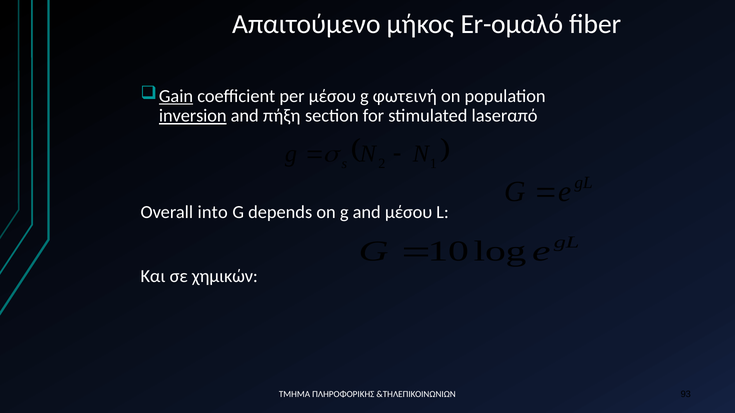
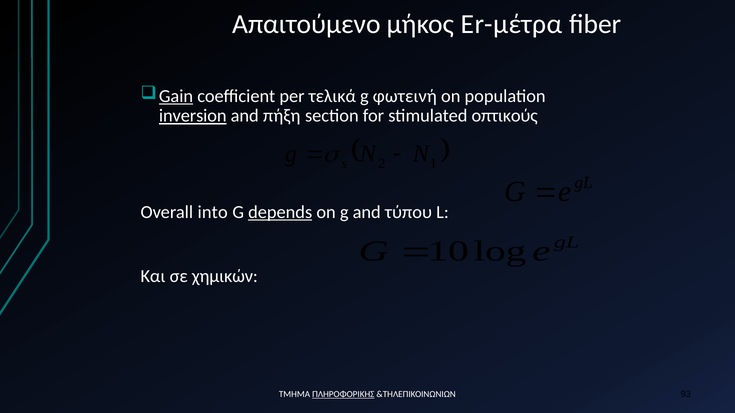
Er-ομαλό: Er-ομαλό -> Er-μέτρα (512, 24)
per μέσου: μέσου -> τελικά (332, 96)
laserαπό: laserαπό -> οπτικούς (505, 116)
depends underline: none -> present (280, 212)
and μέσου: μέσου -> τύπου (408, 212)
ΠΛΗΡΟΦΟΡΙΚΗΣ underline: none -> present (343, 395)
